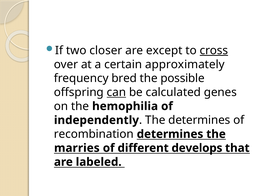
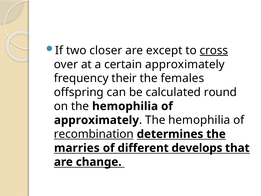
bred: bred -> their (124, 78)
possible: possible -> females (182, 78)
can underline: present -> none (116, 92)
genes: genes -> round (220, 92)
independently: independently -> approximately (96, 120)
determines: determines -> hemophilia (199, 120)
recombination underline: none -> present (94, 134)
labeled: labeled -> change (99, 162)
